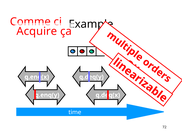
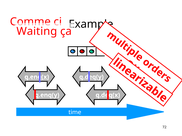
Acquire: Acquire -> Waiting (37, 31)
